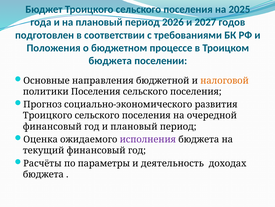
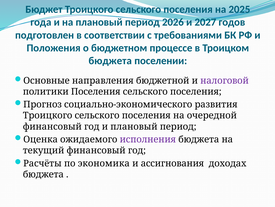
налоговой colour: orange -> purple (225, 80)
параметры: параметры -> экономика (104, 163)
деятельность: деятельность -> ассигнования (172, 163)
